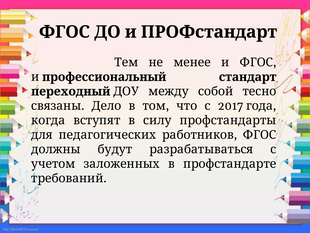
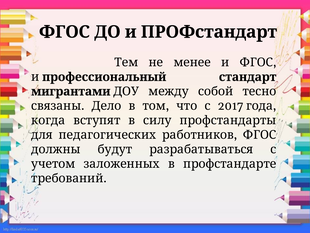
переходный: переходный -> мигрантами (71, 91)
